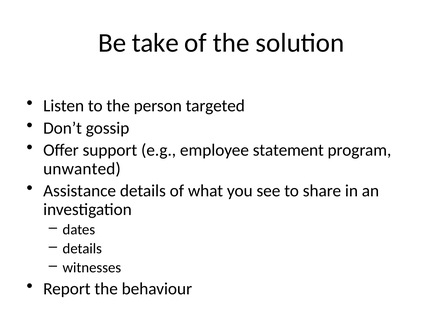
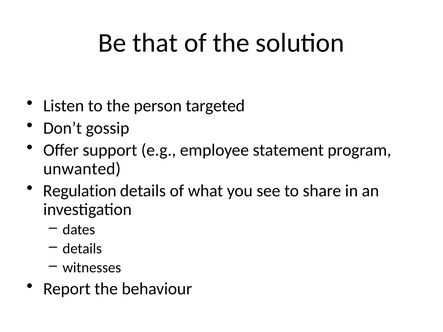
take: take -> that (155, 43)
Assistance: Assistance -> Regulation (80, 191)
